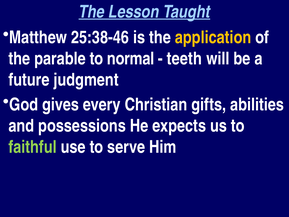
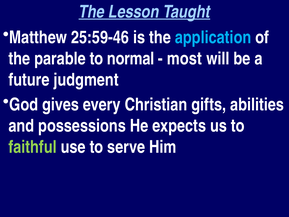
25:38-46: 25:38-46 -> 25:59-46 (100, 37)
application colour: yellow -> light blue (213, 37)
teeth: teeth -> most (184, 59)
